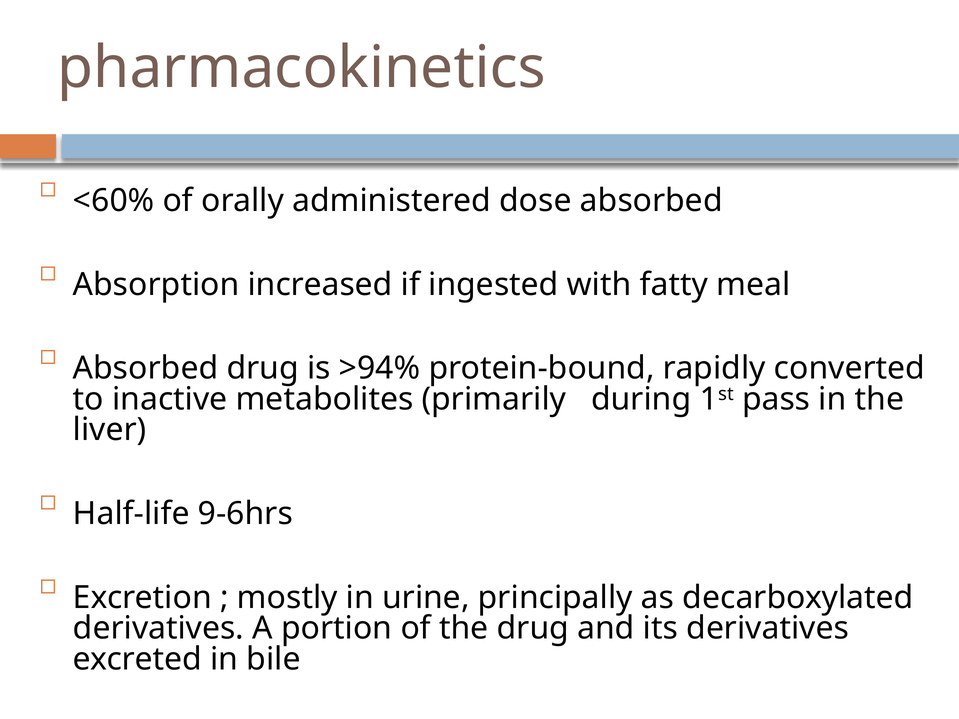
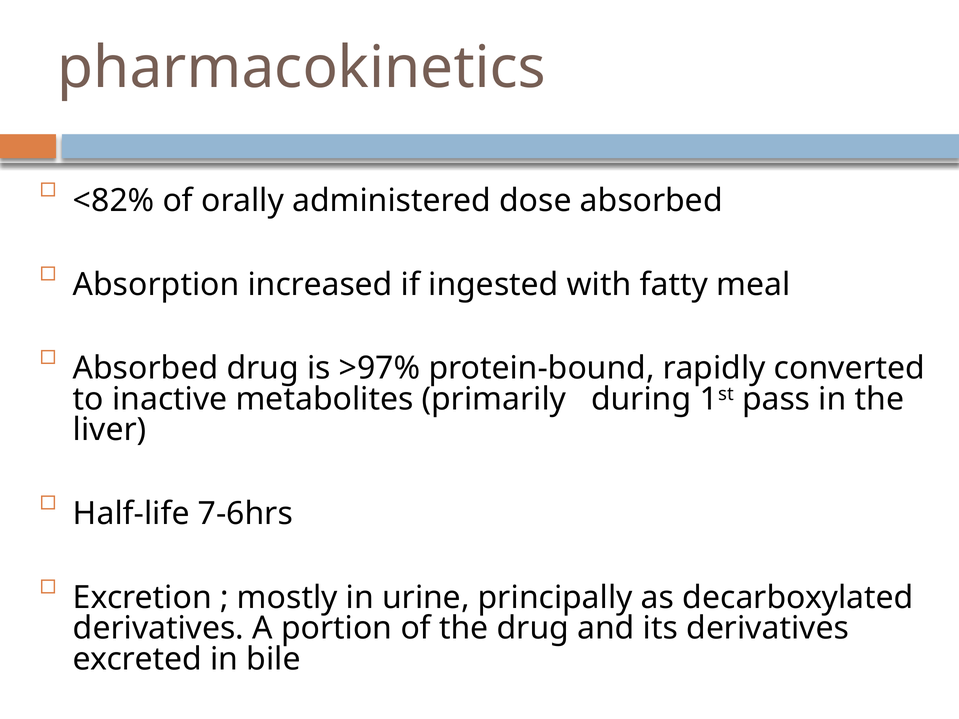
<60%: <60% -> <82% (114, 201)
>94%: >94% -> >97% (380, 369)
9-6hrs: 9-6hrs -> 7-6hrs (245, 514)
